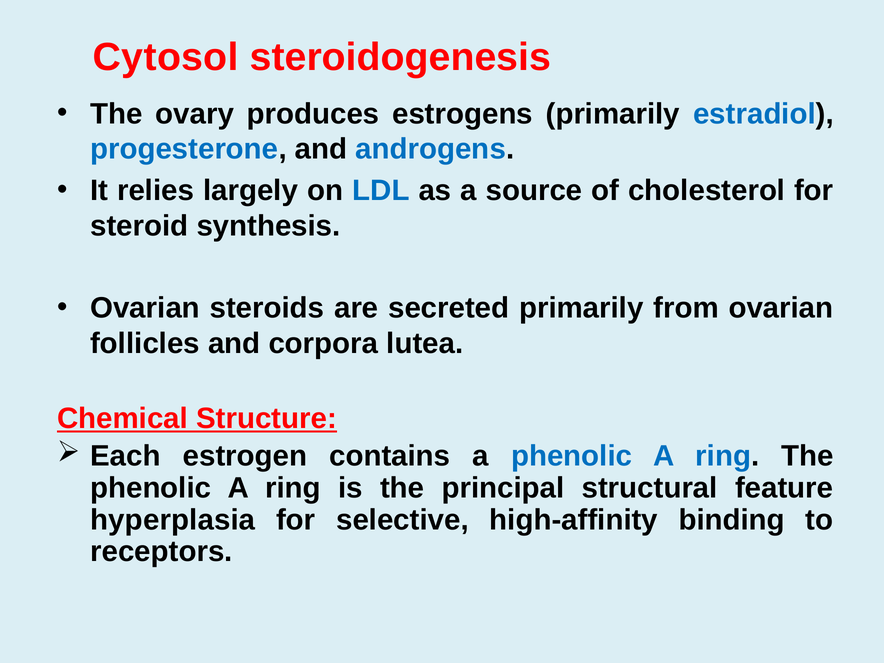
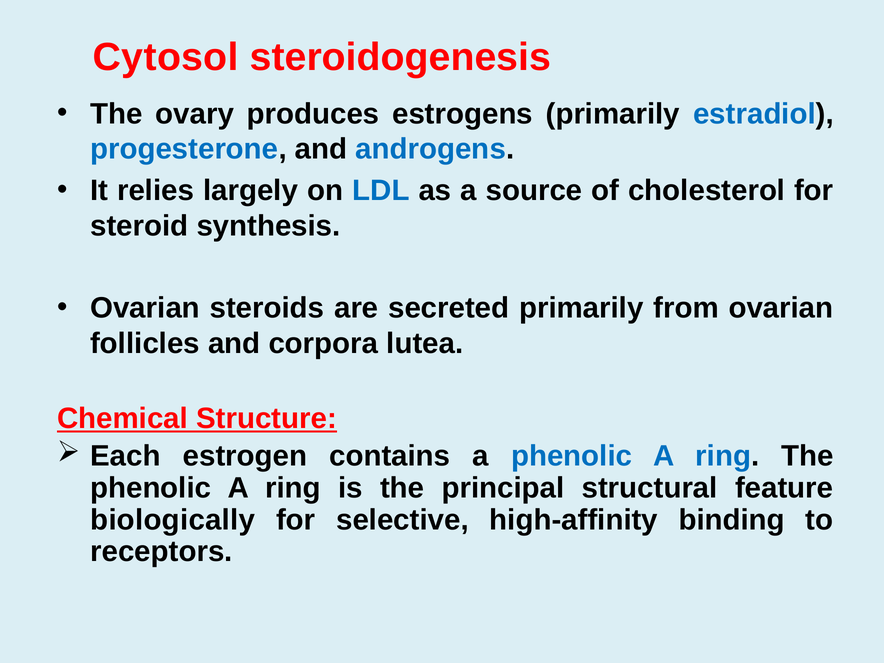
hyperplasia: hyperplasia -> biologically (173, 520)
